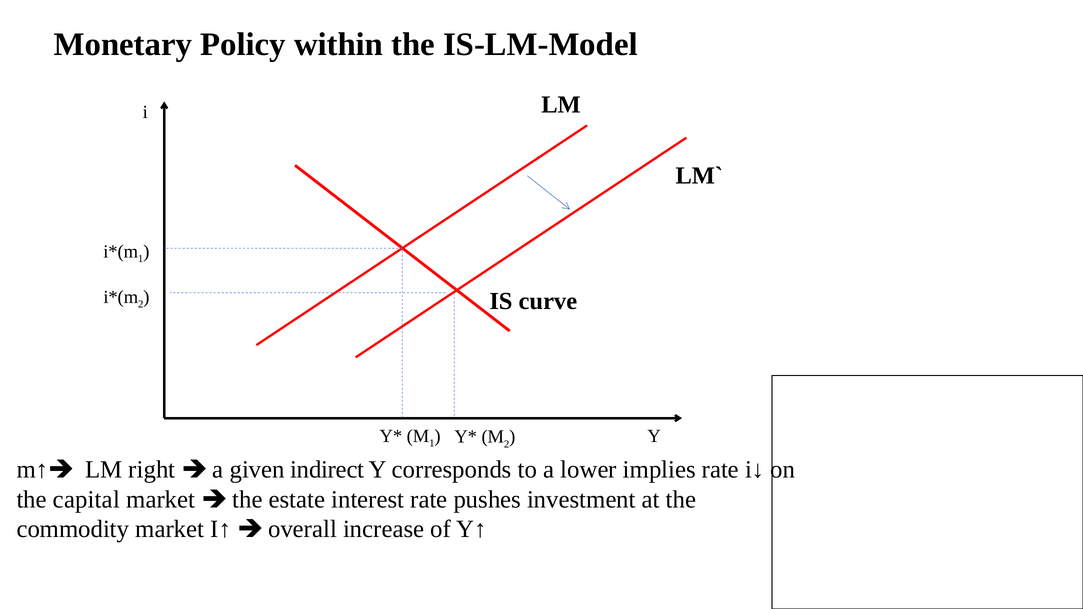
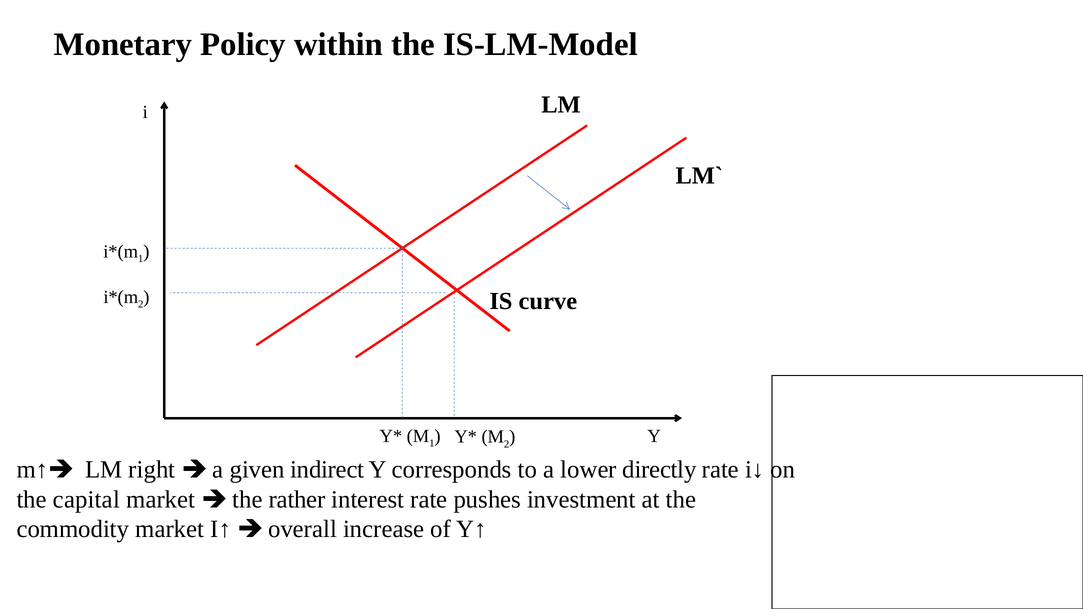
implies: implies -> directly (659, 470)
estate: estate -> rather (297, 500)
